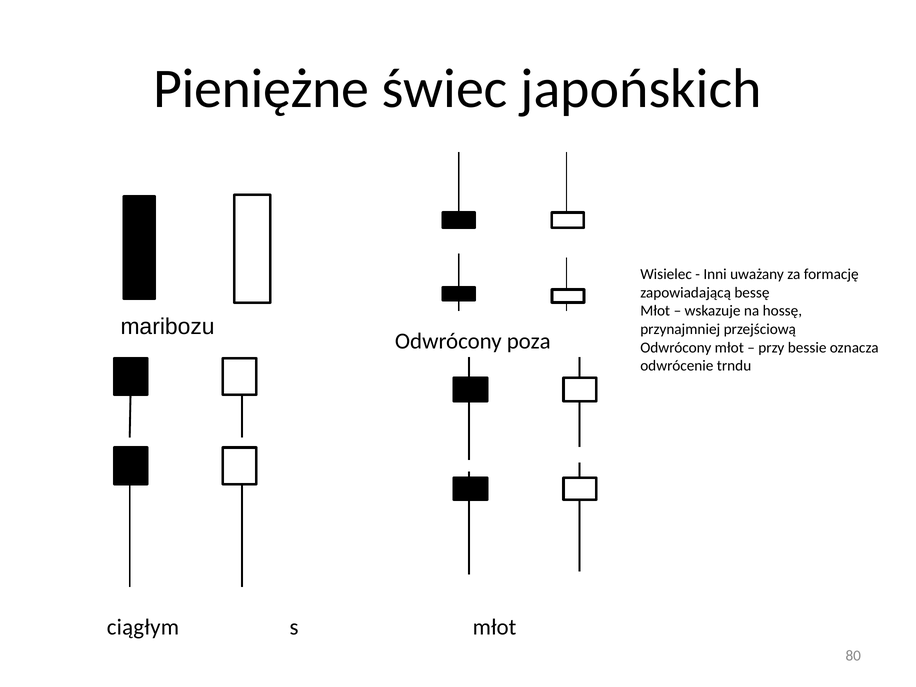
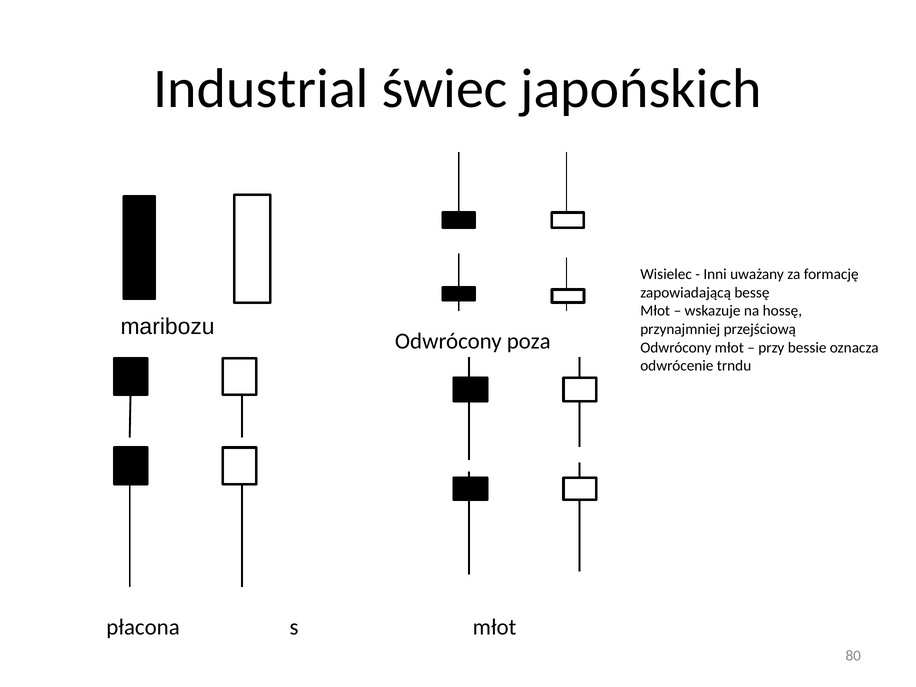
Pieniężne: Pieniężne -> Industrial (261, 89)
ciągłym: ciągłym -> płacona (143, 627)
